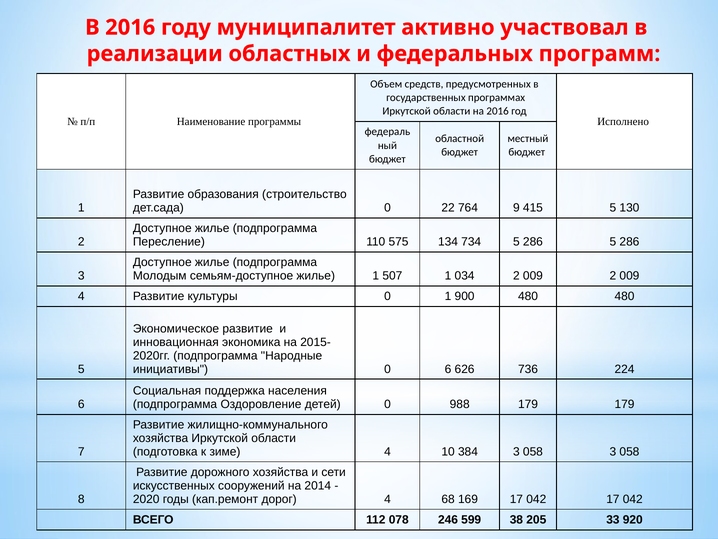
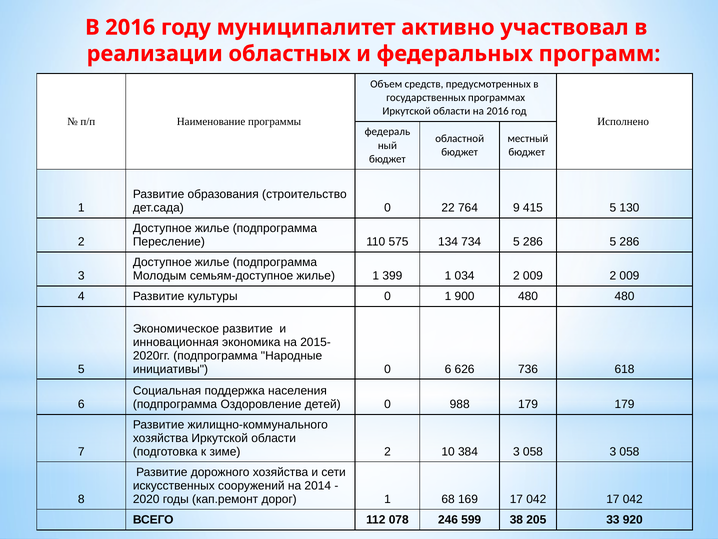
507: 507 -> 399 (392, 276)
224: 224 -> 618 (625, 369)
зиме 4: 4 -> 2 (387, 451)
дорог 4: 4 -> 1 (387, 499)
